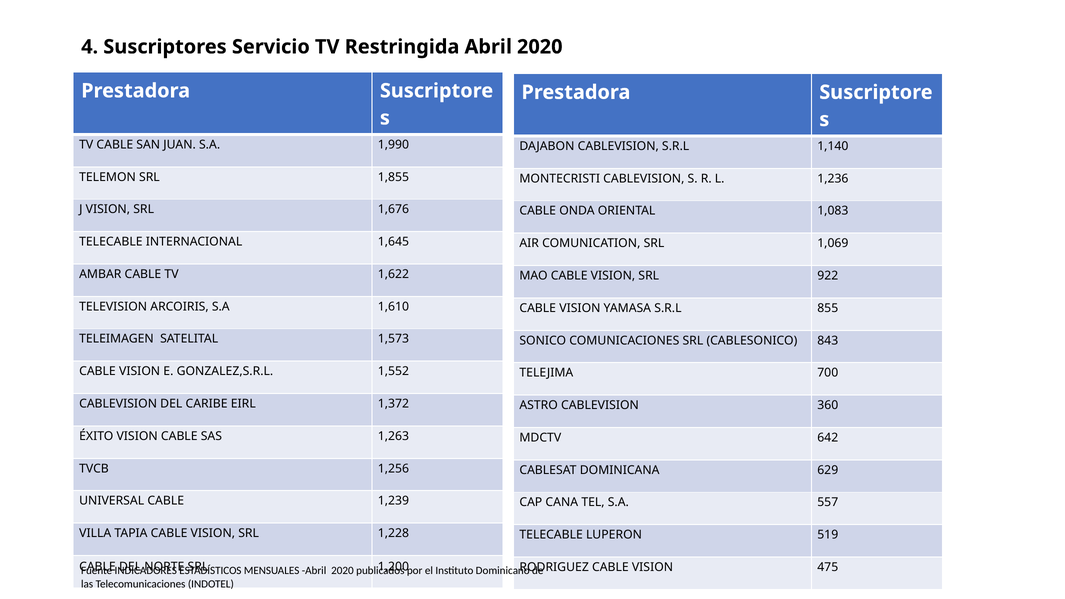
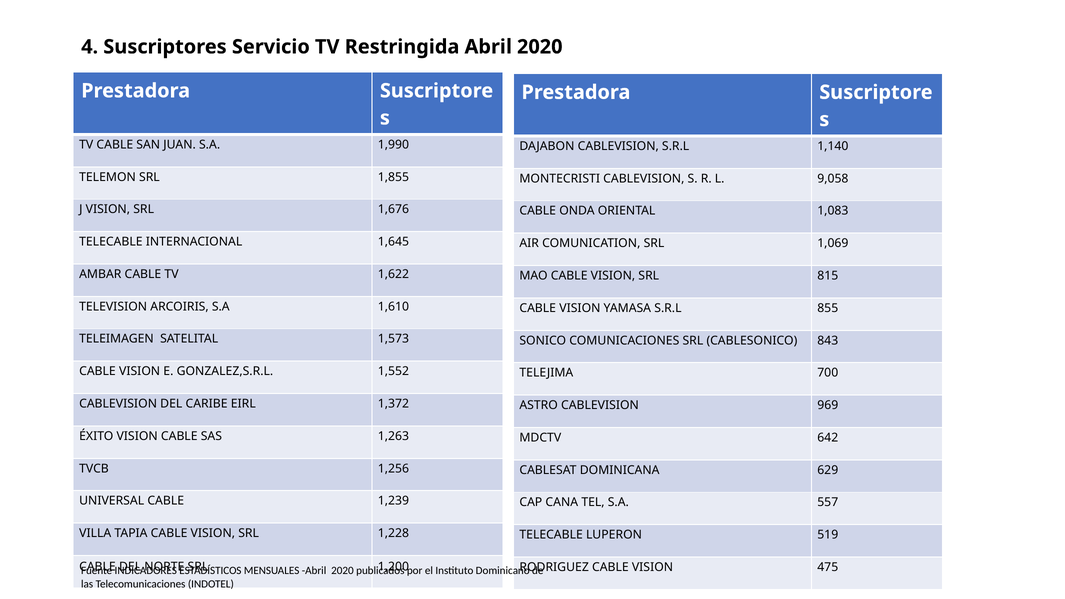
1,236: 1,236 -> 9,058 (833, 179)
922: 922 -> 815 (828, 276)
360: 360 -> 969 (828, 405)
